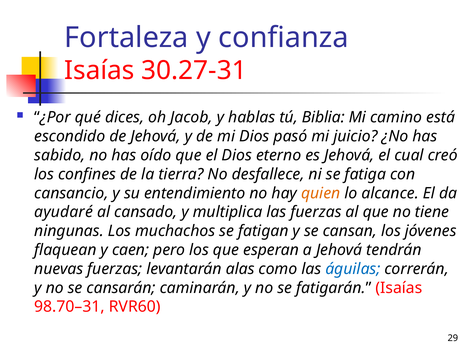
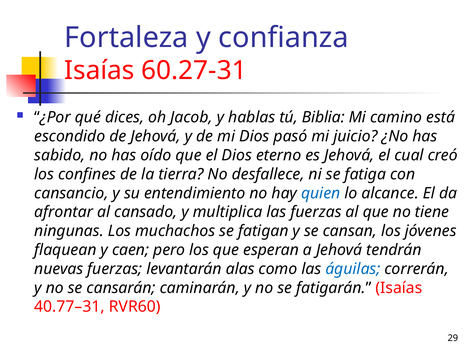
30.27-31: 30.27-31 -> 60.27-31 (194, 70)
quien colour: orange -> blue (321, 193)
ayudaré: ayudaré -> afrontar (64, 212)
98.70–31: 98.70–31 -> 40.77–31 (69, 307)
